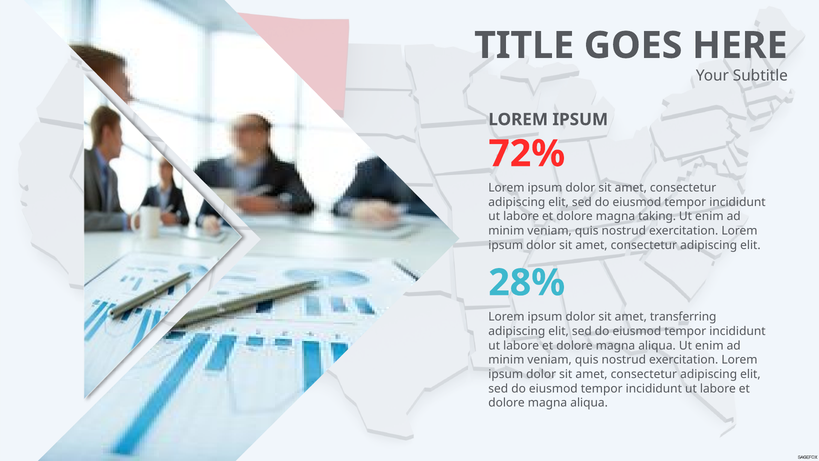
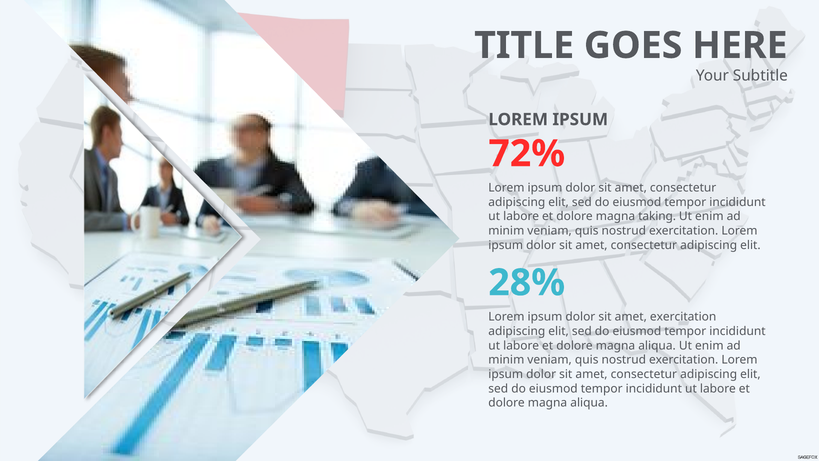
amet transferring: transferring -> exercitation (683, 317)
